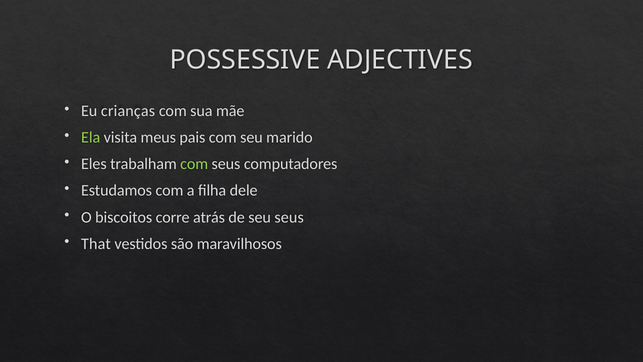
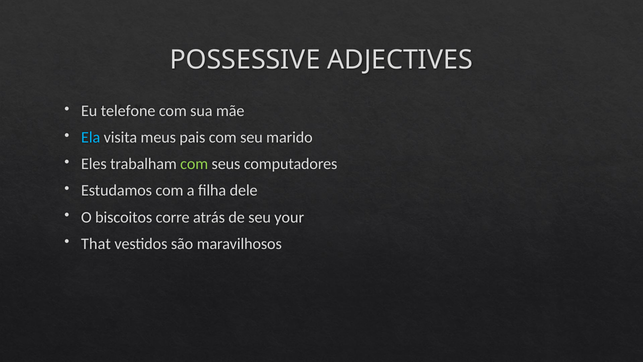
crianças: crianças -> telefone (128, 111)
Ela colour: light green -> light blue (91, 137)
seu seus: seus -> your (289, 217)
